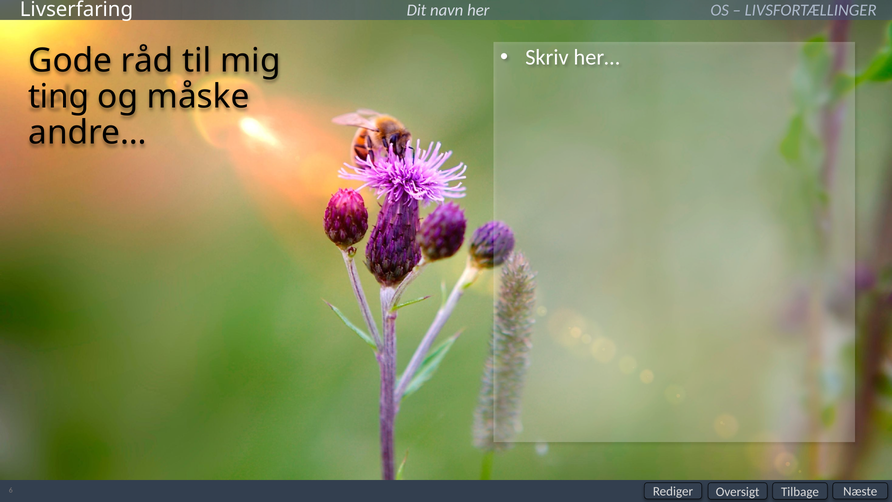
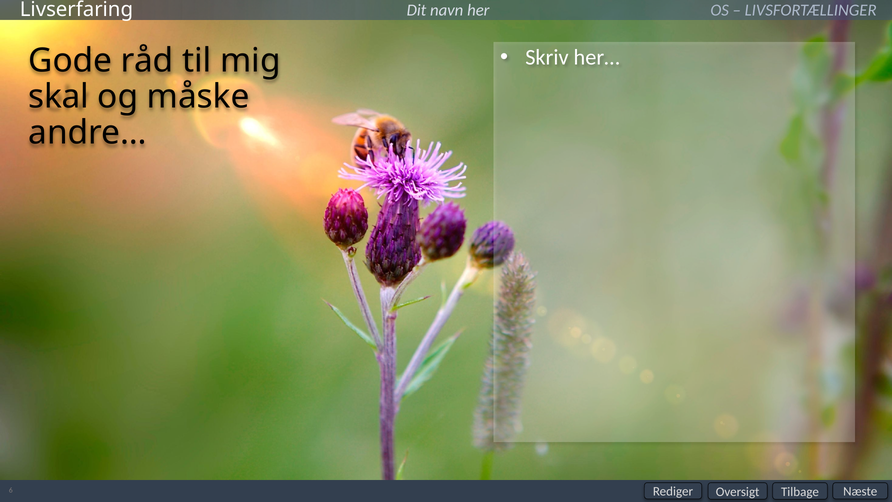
ting: ting -> skal (59, 97)
